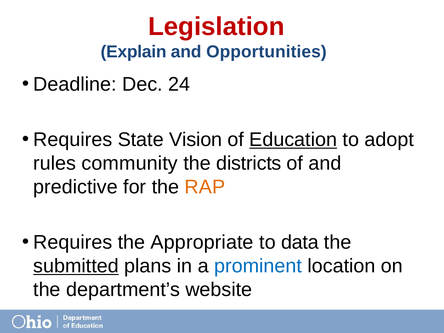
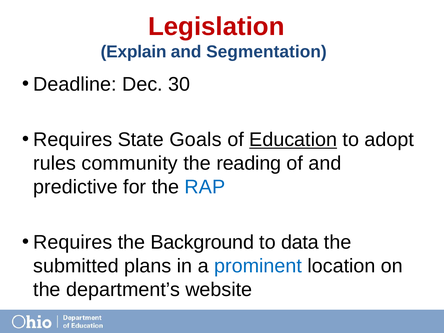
Opportunities: Opportunities -> Segmentation (266, 52)
24: 24 -> 30 (179, 84)
Vision: Vision -> Goals (196, 140)
districts: districts -> reading (249, 163)
RAP colour: orange -> blue (205, 187)
Appropriate: Appropriate -> Background (202, 242)
submitted underline: present -> none (76, 266)
